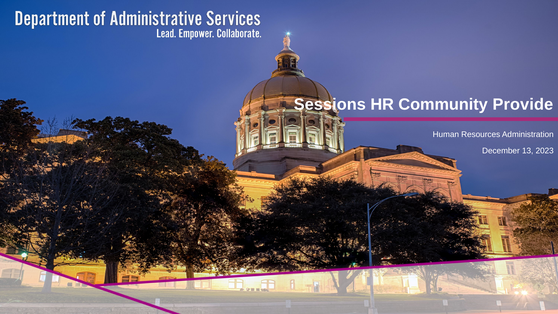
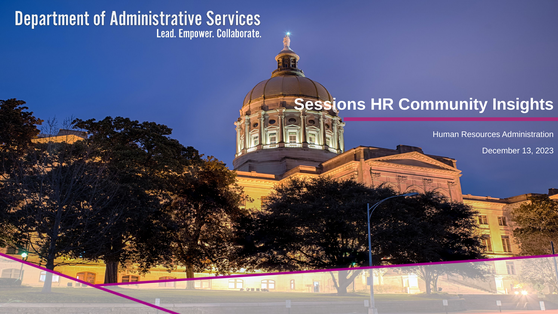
Provide: Provide -> Insights (523, 104)
